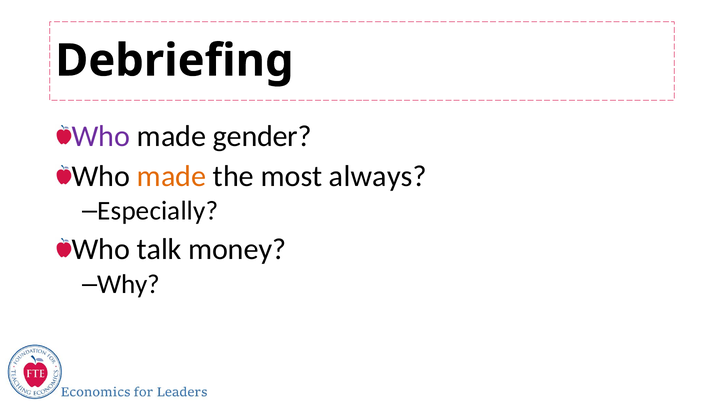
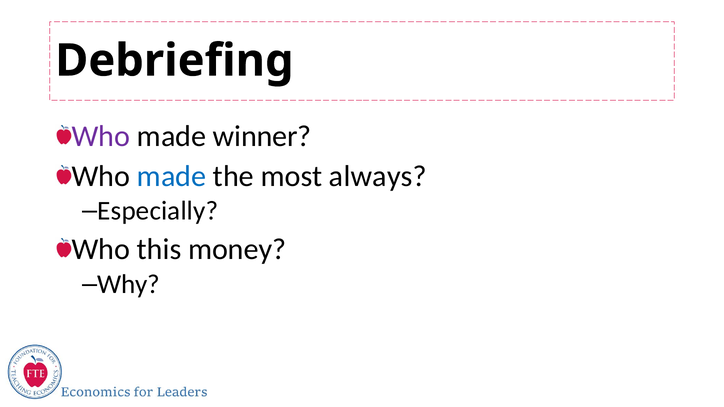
gender: gender -> winner (262, 136)
made colour: orange -> blue (172, 176)
talk: talk -> this (159, 250)
